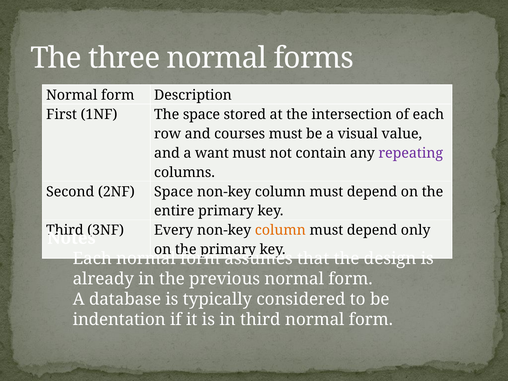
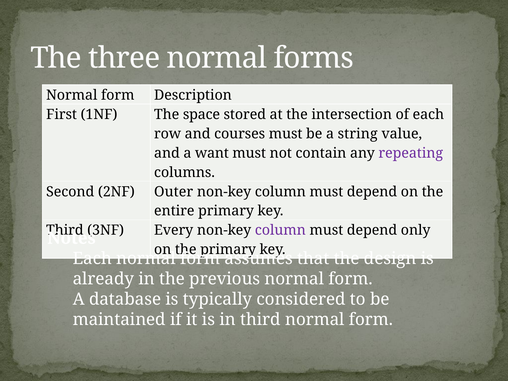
visual: visual -> string (358, 134)
2NF Space: Space -> Outer (174, 192)
column colour: orange -> purple (280, 230)
indentation: indentation -> maintained (119, 319)
